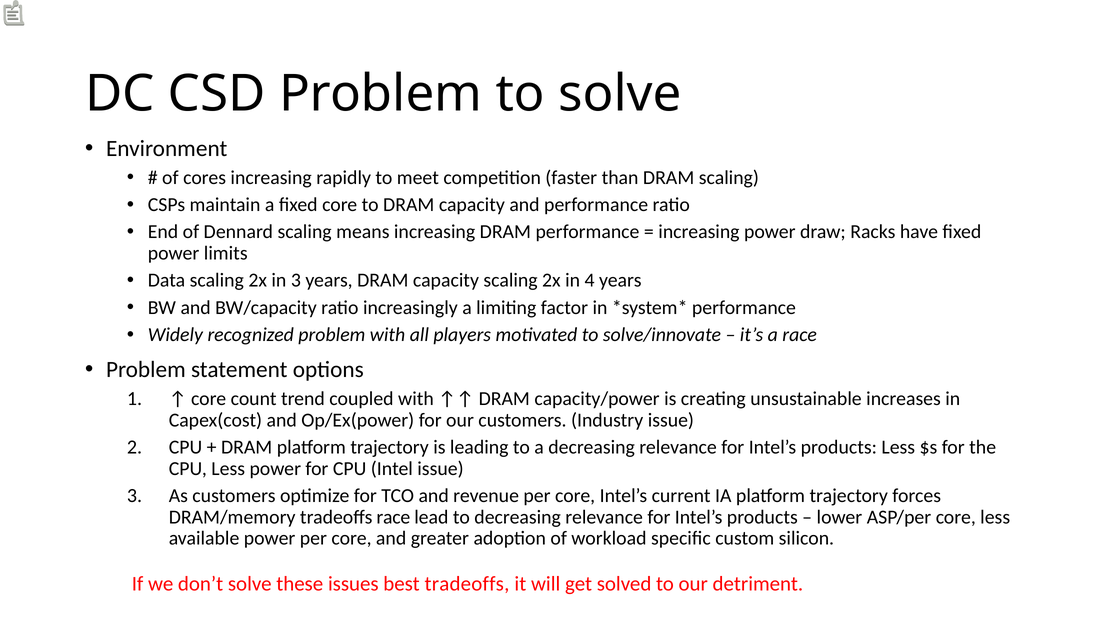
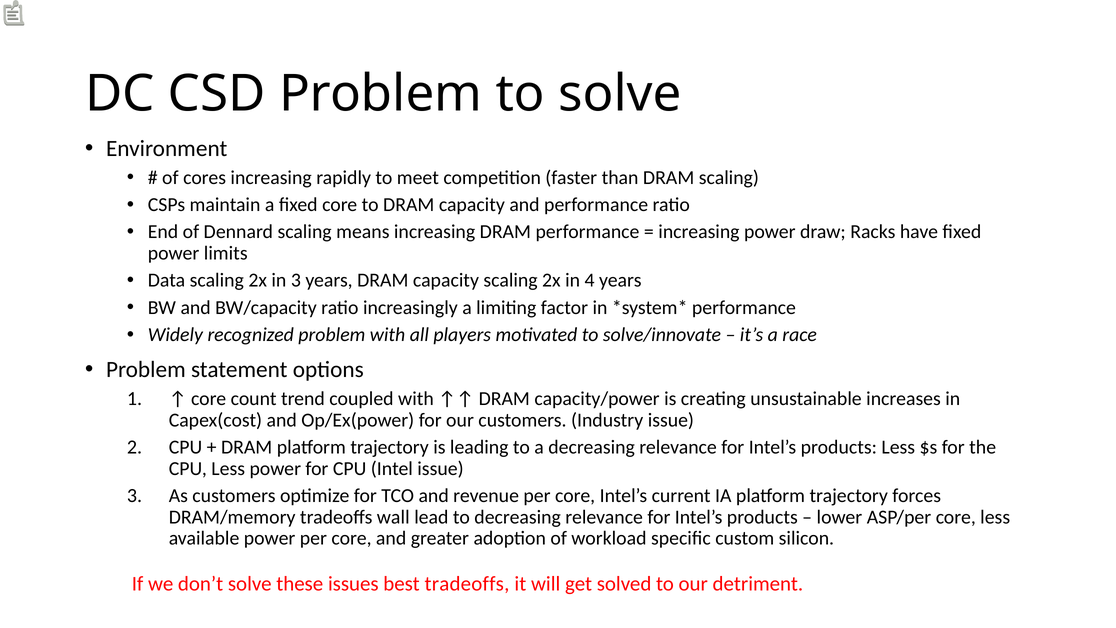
tradeoffs race: race -> wall (393, 517)
